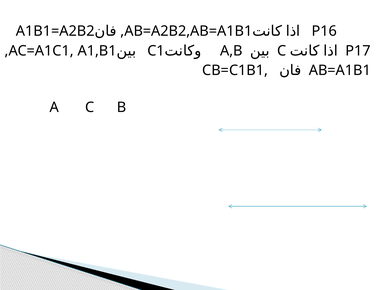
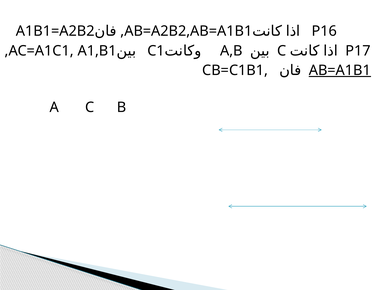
AB=A1B1 underline: none -> present (340, 70)
